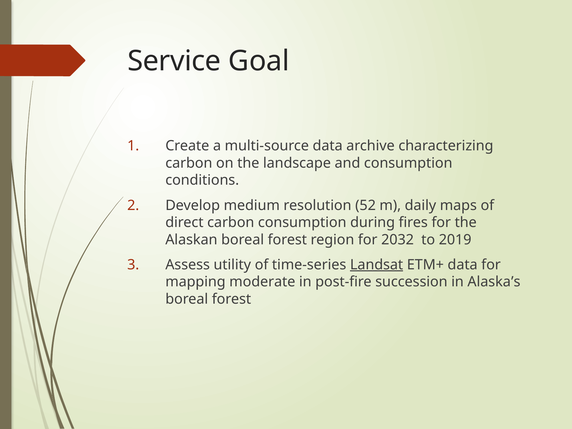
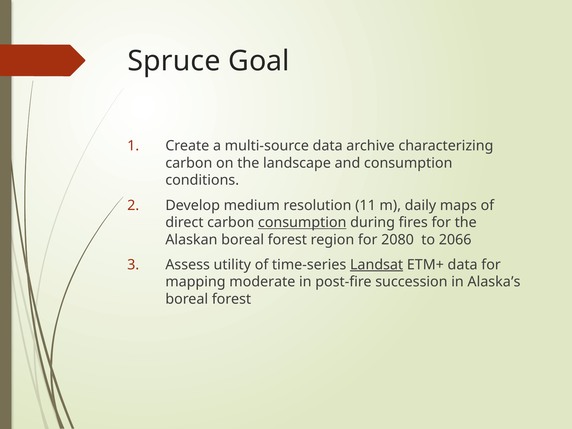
Service: Service -> Spruce (174, 61)
52: 52 -> 11 (366, 205)
consumption underline: none -> present (302, 223)
2032: 2032 -> 2080 (398, 240)
2019: 2019 -> 2066 (455, 240)
